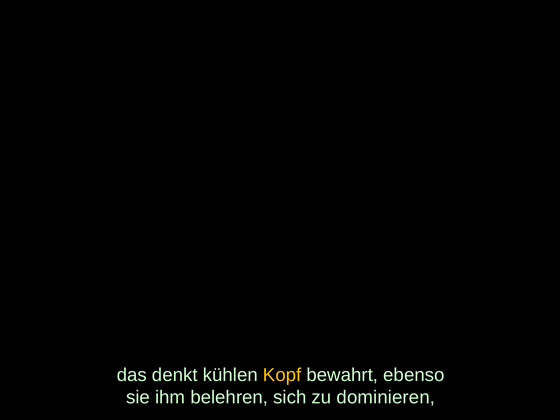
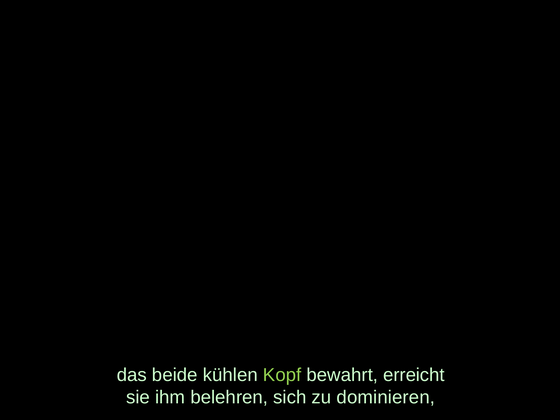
denkt: denkt -> beide (175, 375)
Kopf colour: yellow -> light green (282, 375)
ebenso: ebenso -> erreicht (414, 375)
